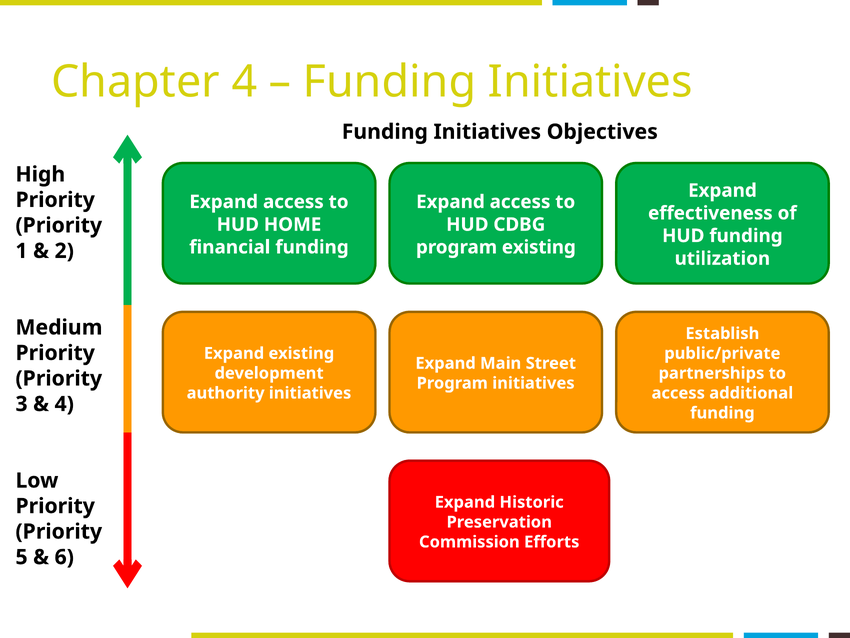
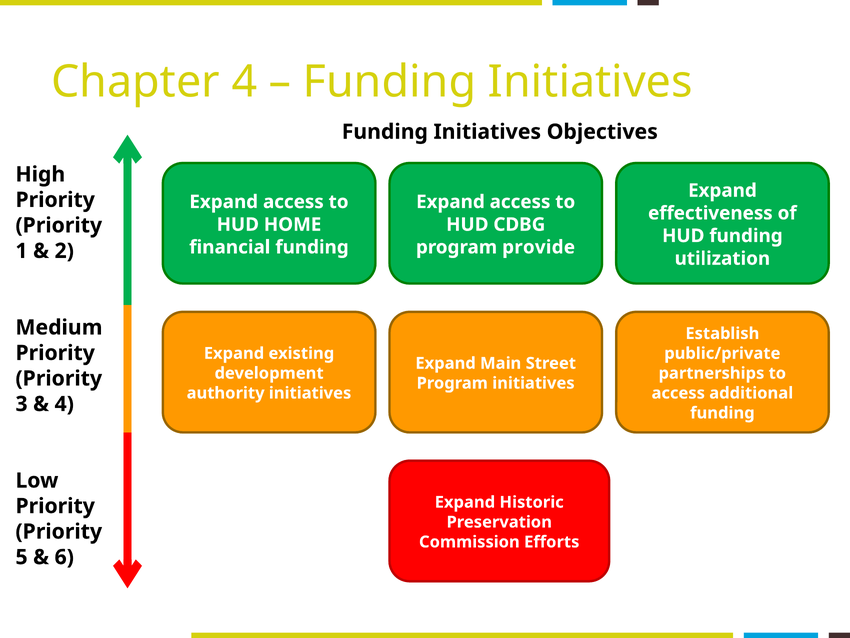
program existing: existing -> provide (539, 247)
